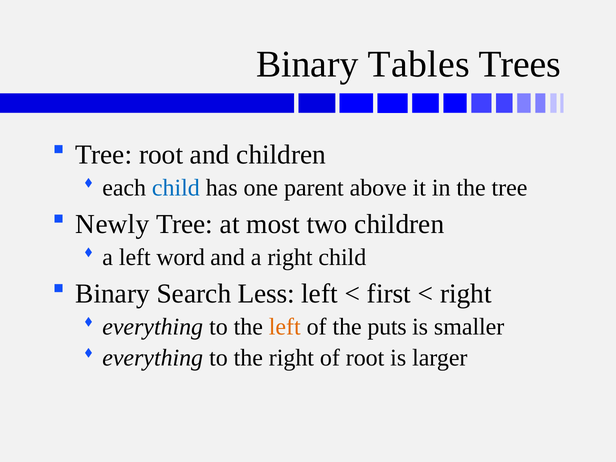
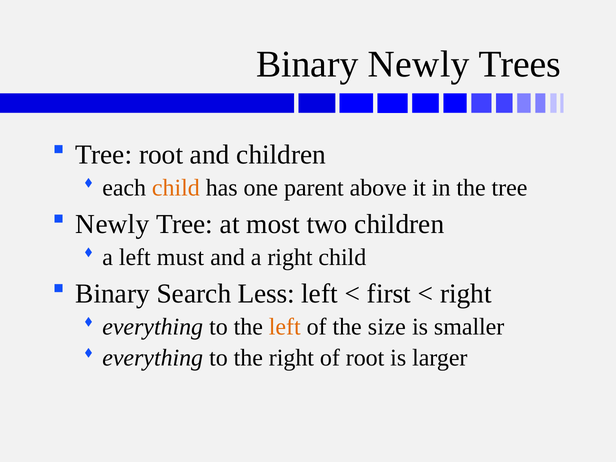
Binary Tables: Tables -> Newly (419, 64)
child colour: blue -> orange (176, 188)
word: word -> must (180, 257)
puts: puts -> size (387, 327)
